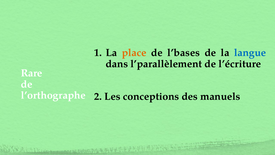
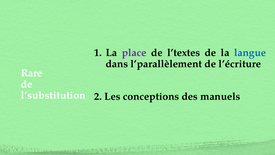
place colour: orange -> purple (134, 53)
l’bases: l’bases -> l’textes (184, 53)
l’orthographe: l’orthographe -> l’substitution (53, 95)
